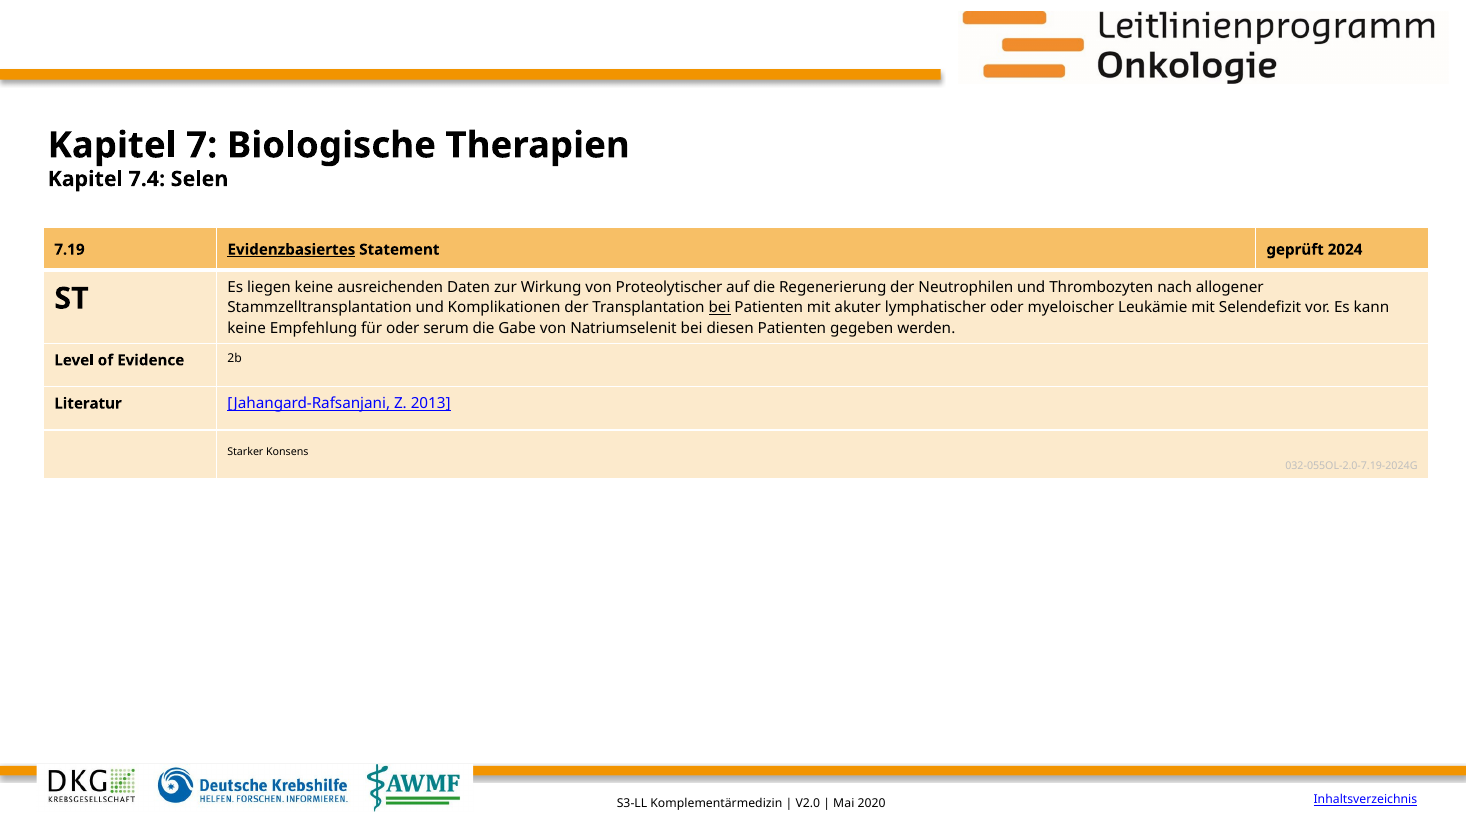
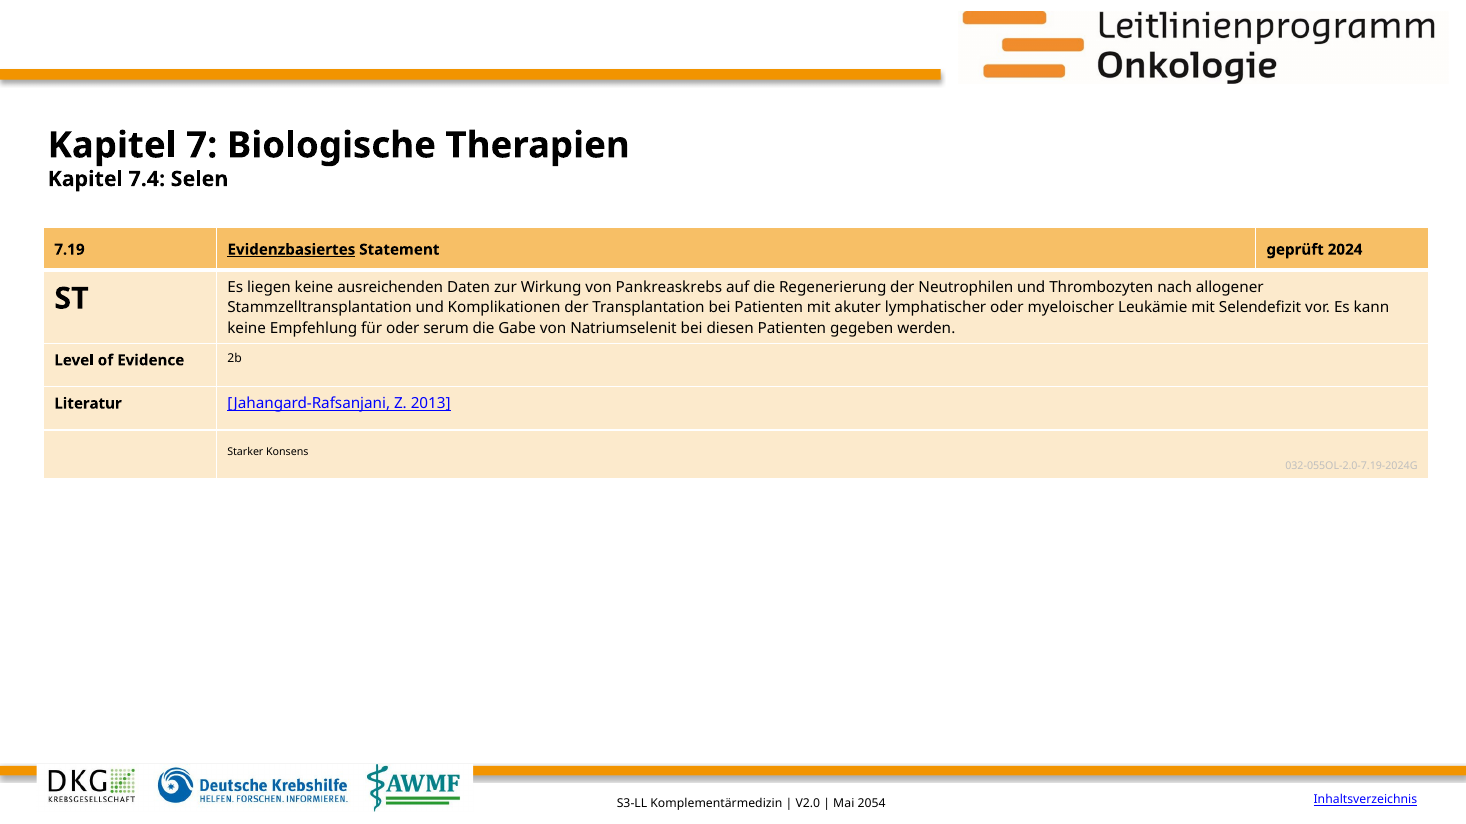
Proteolytischer: Proteolytischer -> Pankreaskrebs (669, 287)
bei underline: present -> none (720, 308)
2020: 2020 -> 2054 (872, 804)
